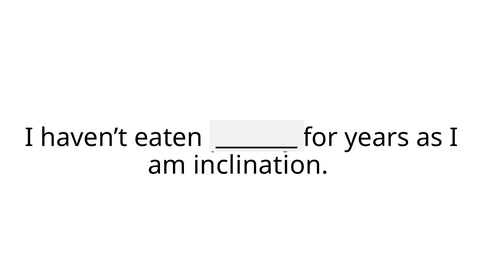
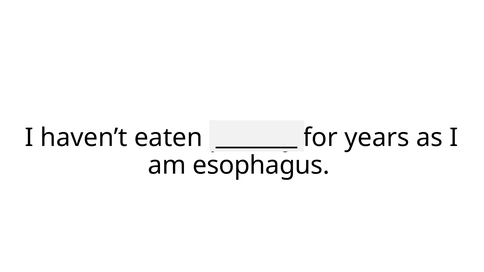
inclination: inclination -> esophagus (261, 166)
